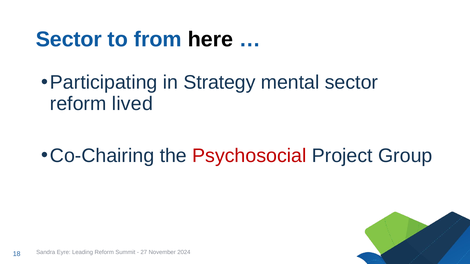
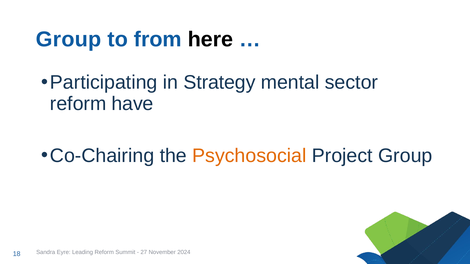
Sector: Sector -> Group (69, 39)
lived: lived -> have (133, 104)
Psychosocial colour: red -> orange (249, 156)
